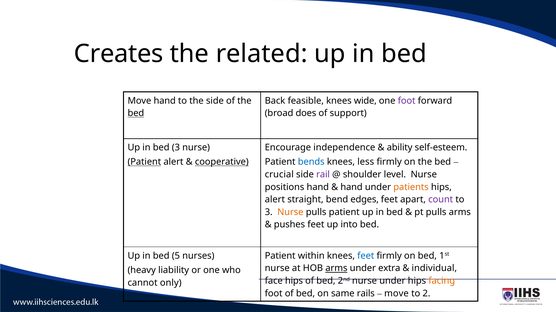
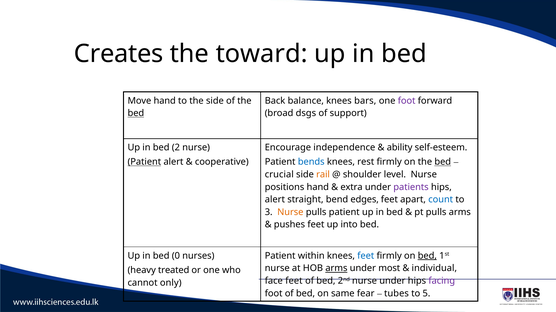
related: related -> toward (262, 54)
feasible: feasible -> balance (306, 101)
wide: wide -> bars (365, 101)
does: does -> dsgs (306, 113)
bed 3: 3 -> 2 (176, 148)
cooperative underline: present -> none (222, 162)
less: less -> rest (366, 162)
bed underline: none -> present (443, 162)
rail colour: purple -> orange (323, 175)
hand: hand -> extra (352, 187)
patients colour: orange -> purple (411, 187)
count colour: purple -> blue (441, 200)
5: 5 -> 0 (176, 256)
bed underline: none -> present (427, 256)
extra: extra -> most (389, 269)
liability: liability -> treated (174, 271)
face hips: hips -> feet (294, 281)
facing colour: orange -> purple (442, 281)
rails: rails -> fear (366, 294)
move: move -> tubes (396, 294)
2: 2 -> 5 (426, 294)
